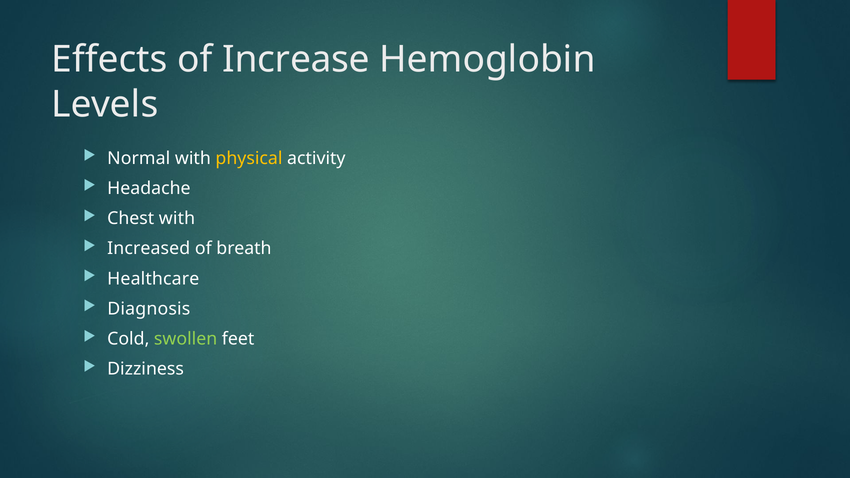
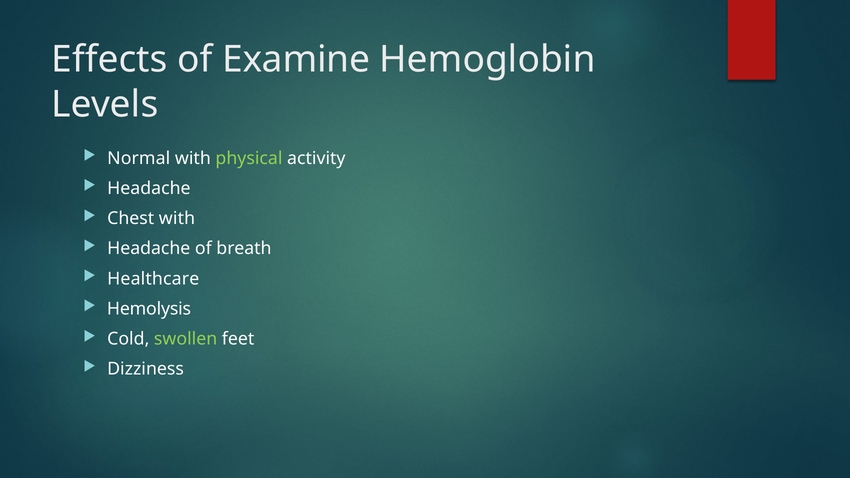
Increase: Increase -> Examine (296, 60)
physical colour: yellow -> light green (249, 158)
Increased: Increased -> Headache (149, 249)
Diagnosis: Diagnosis -> Hemolysis (149, 309)
